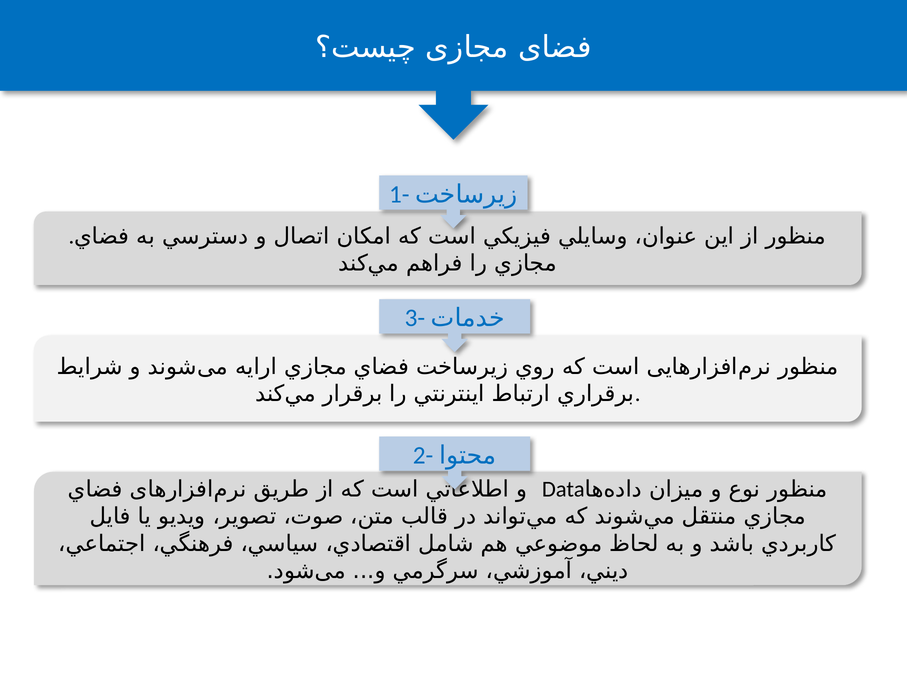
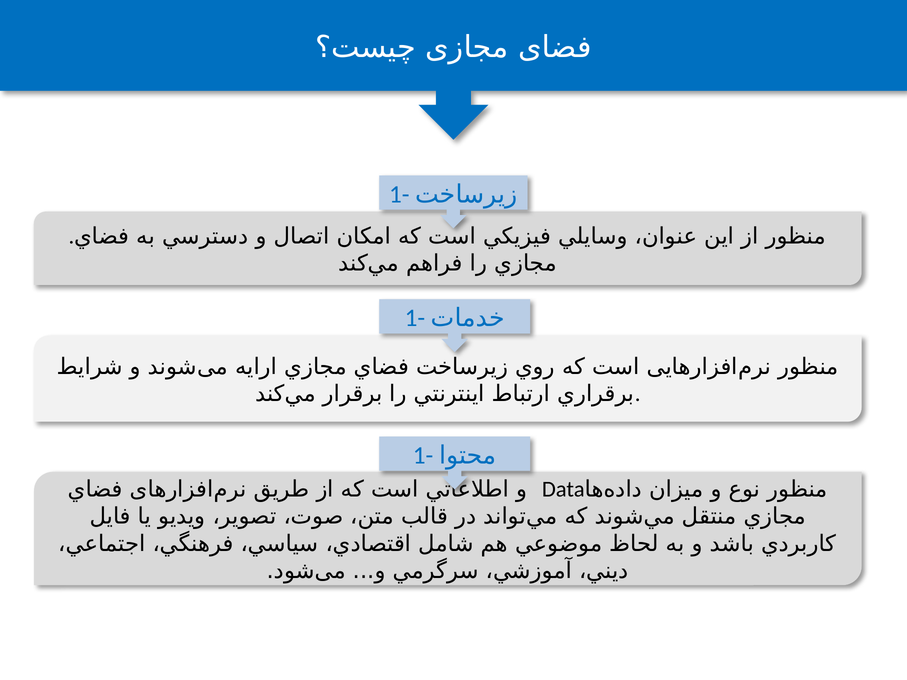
3-: 3- -> 1- (415, 318)
2-: 2- -> 1- (423, 456)
